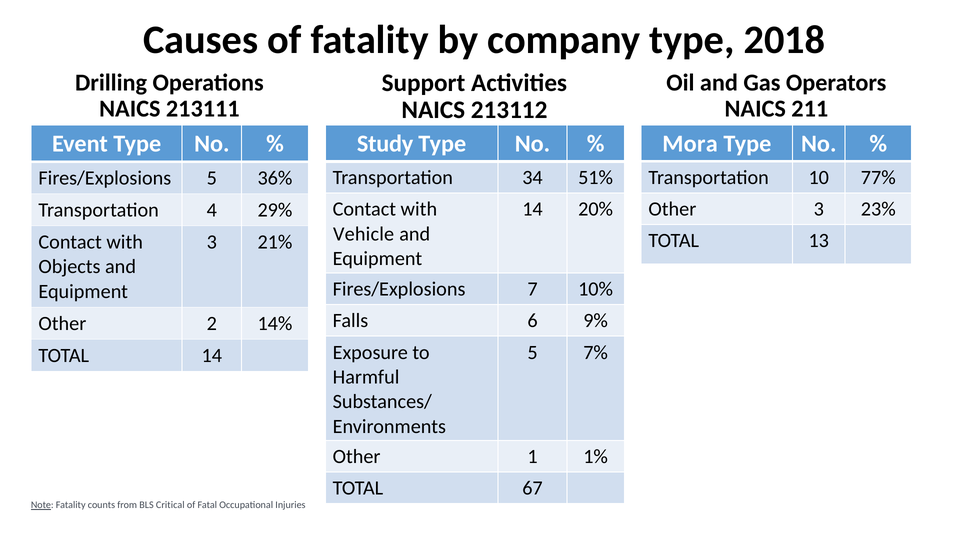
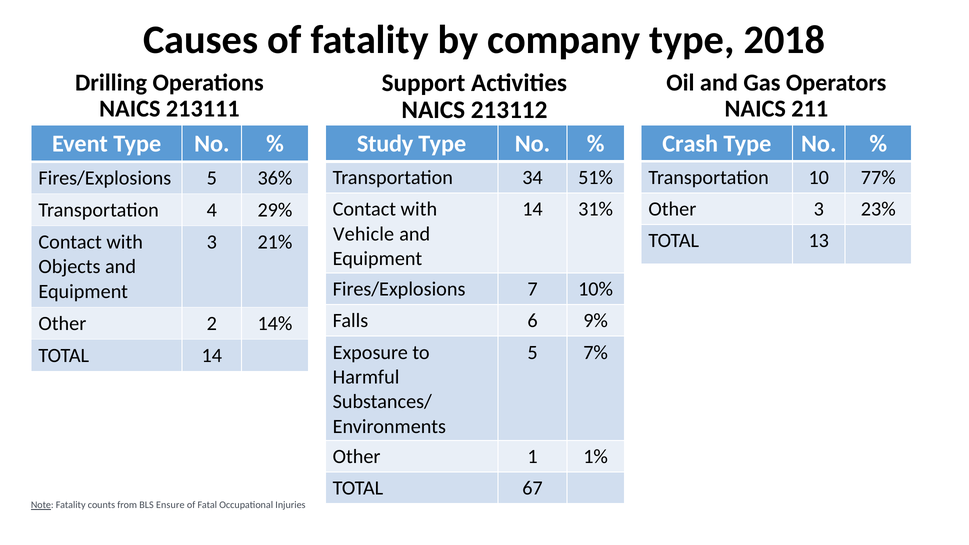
Mora: Mora -> Crash (690, 144)
20%: 20% -> 31% (596, 209)
Critical: Critical -> Ensure (170, 505)
